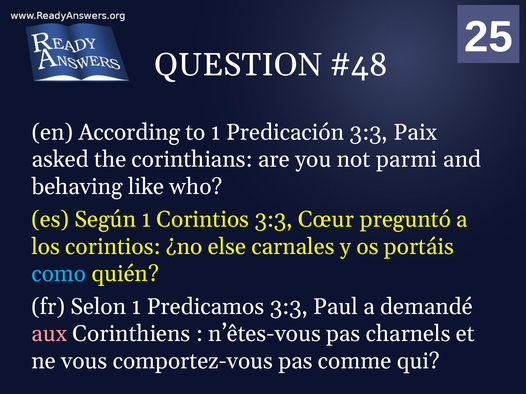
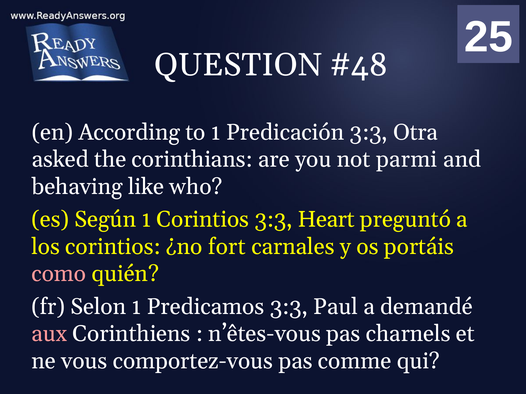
Paix: Paix -> Otra (416, 133)
Cœur: Cœur -> Heart (326, 220)
else: else -> fort (227, 247)
como colour: light blue -> pink (59, 274)
